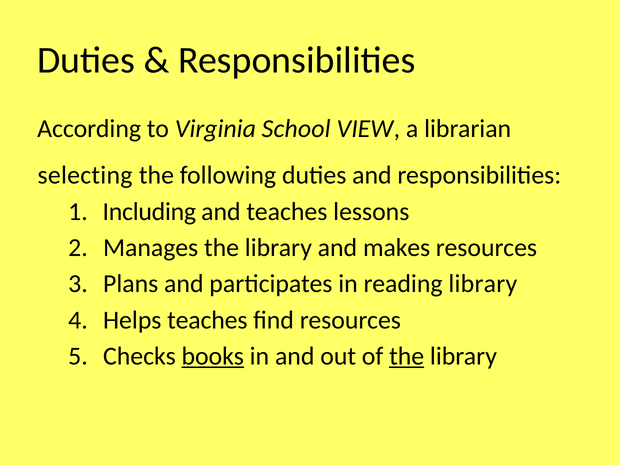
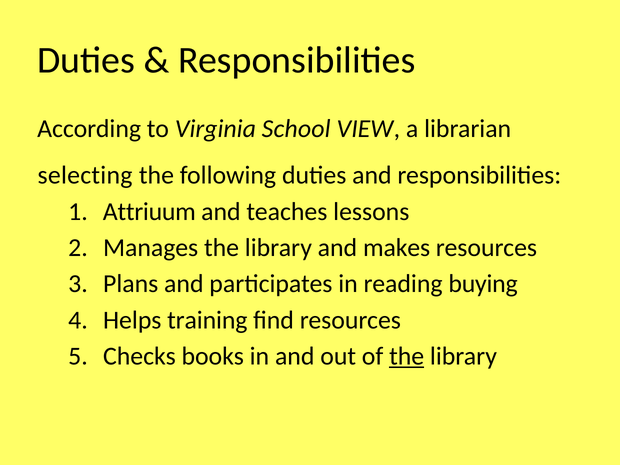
Including: Including -> Attriuum (149, 212)
reading library: library -> buying (483, 284)
Helps teaches: teaches -> training (207, 320)
books underline: present -> none (213, 356)
